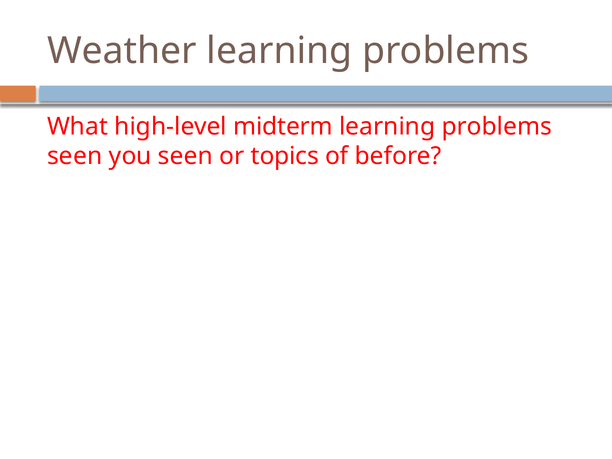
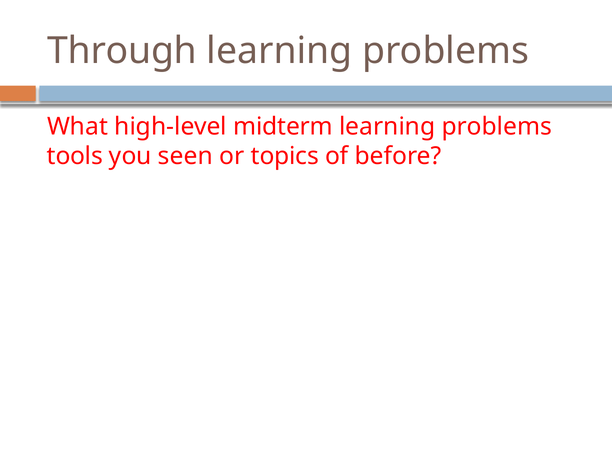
Weather: Weather -> Through (122, 51)
seen: seen -> tools (75, 156)
